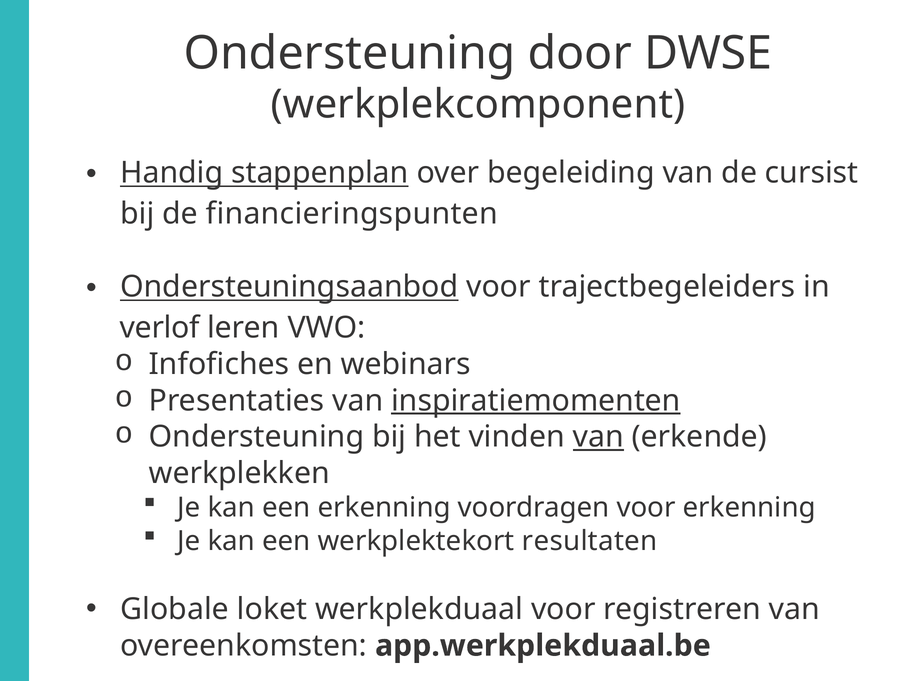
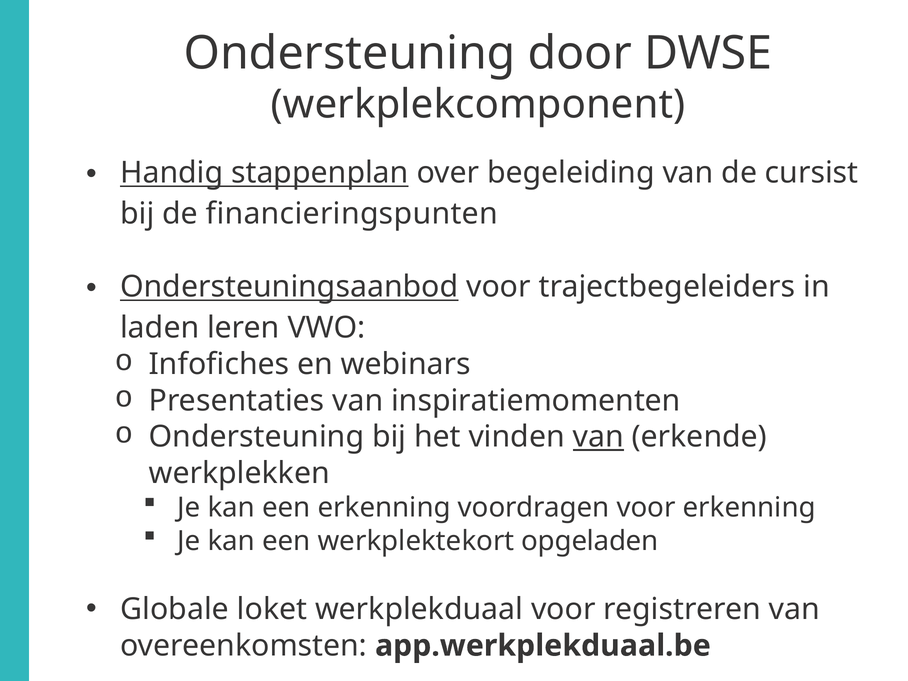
verlof: verlof -> laden (160, 328)
inspiratiemomenten underline: present -> none (536, 401)
resultaten: resultaten -> opgeladen (590, 541)
